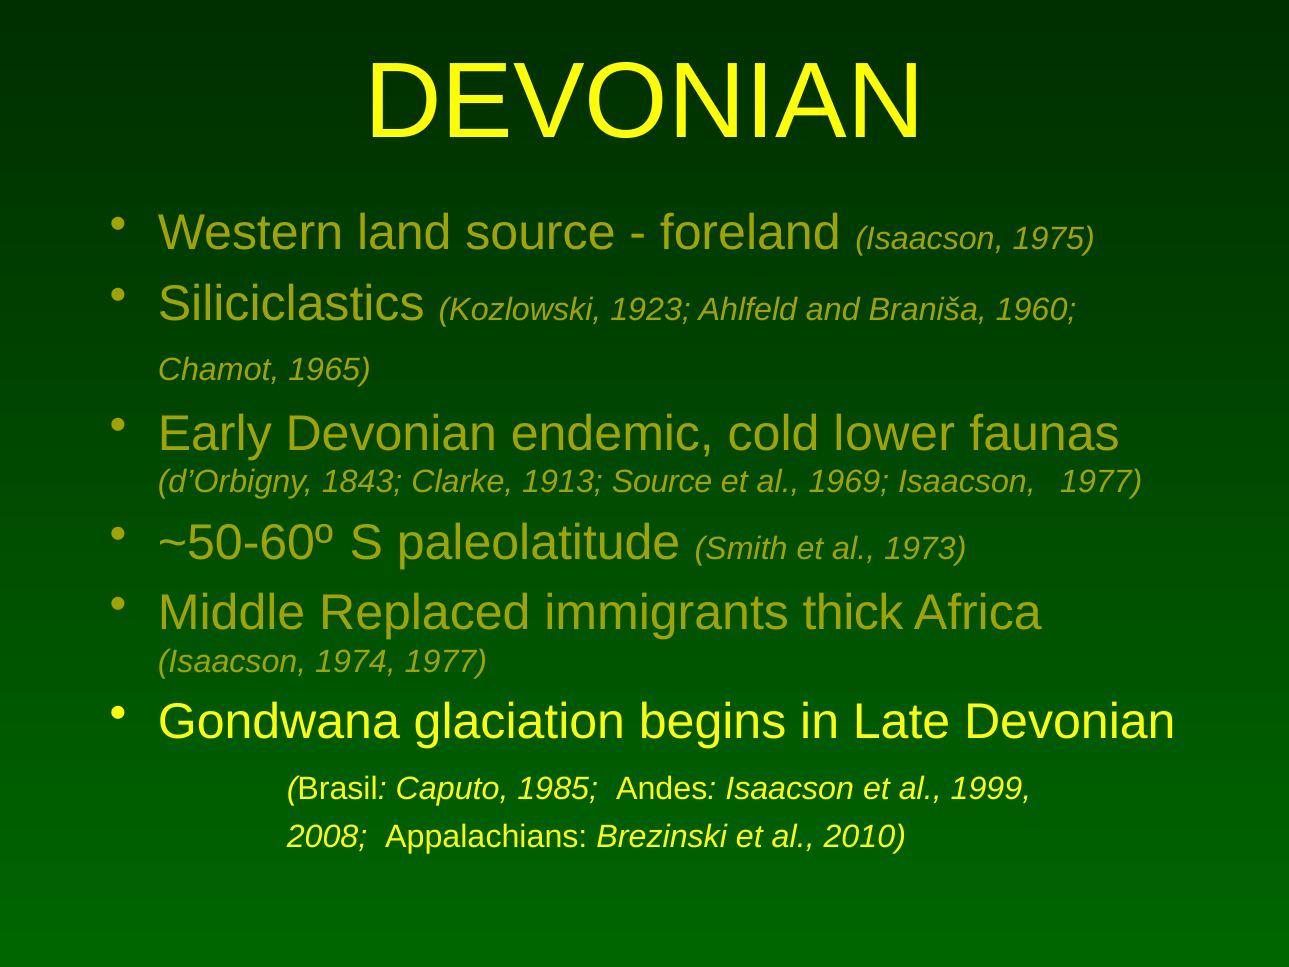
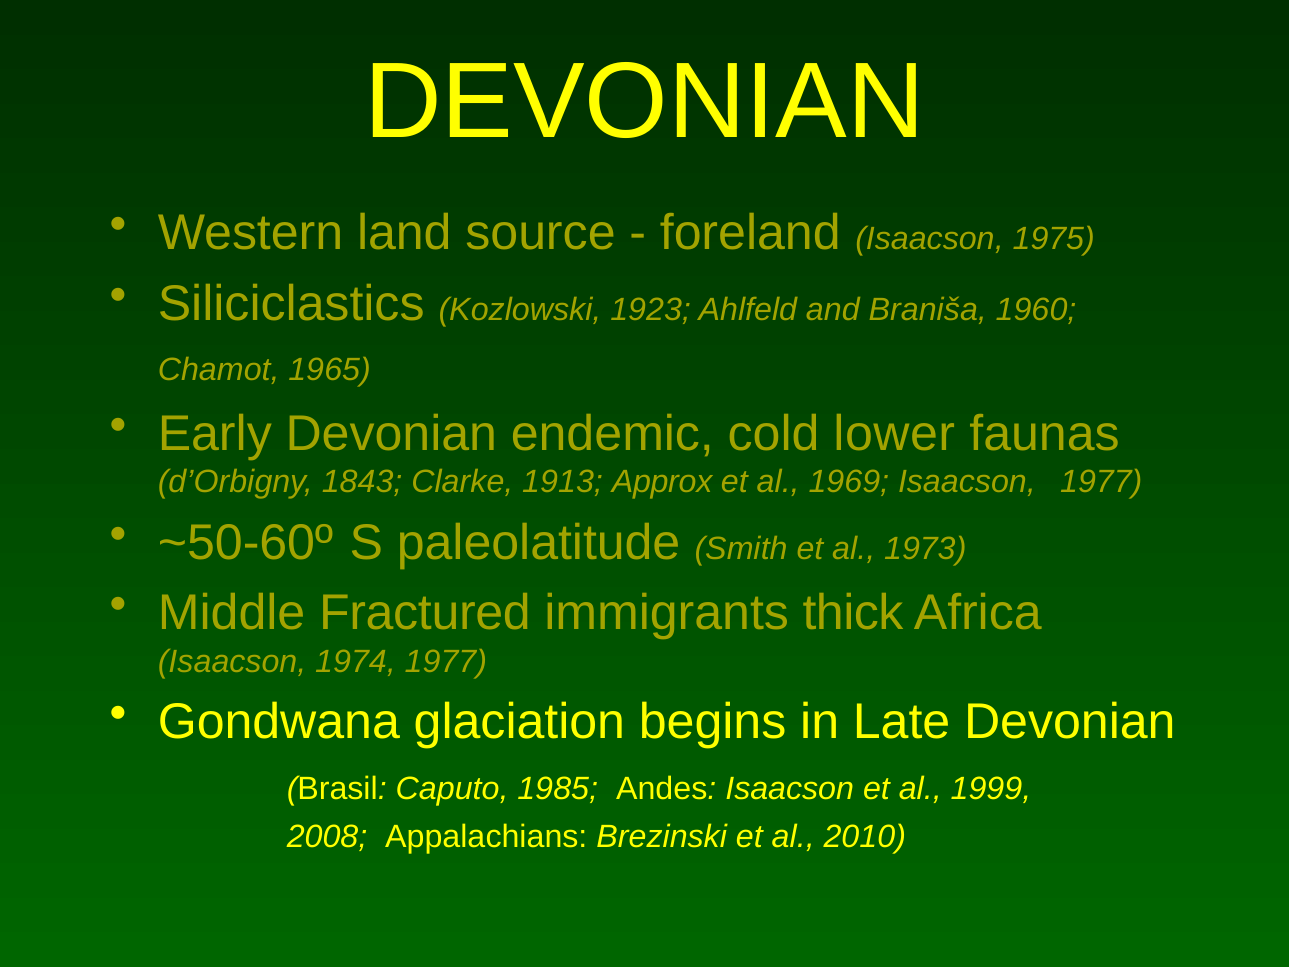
1913 Source: Source -> Approx (662, 482)
Replaced: Replaced -> Fractured (425, 613)
